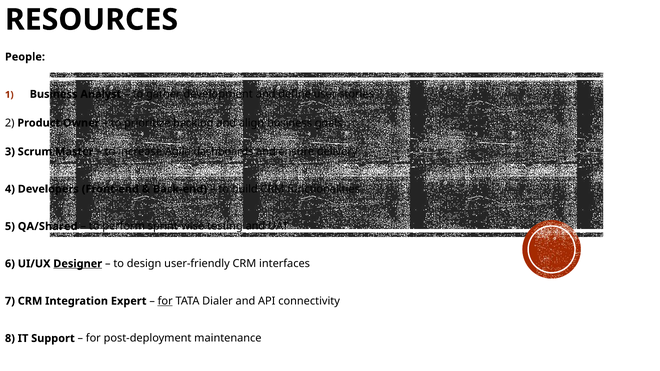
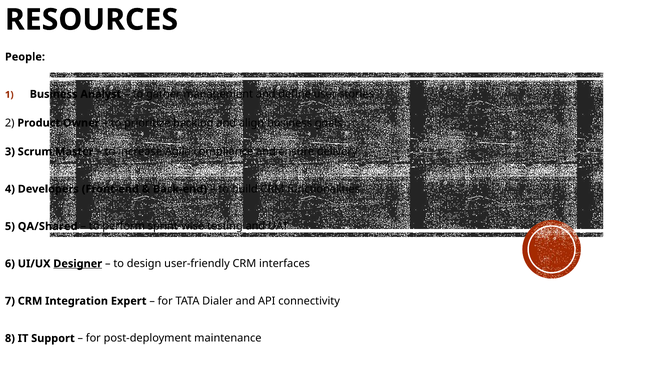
development: development -> management (218, 94)
dashboards: dashboards -> compliance (223, 152)
for underline: present -> none (165, 301)
